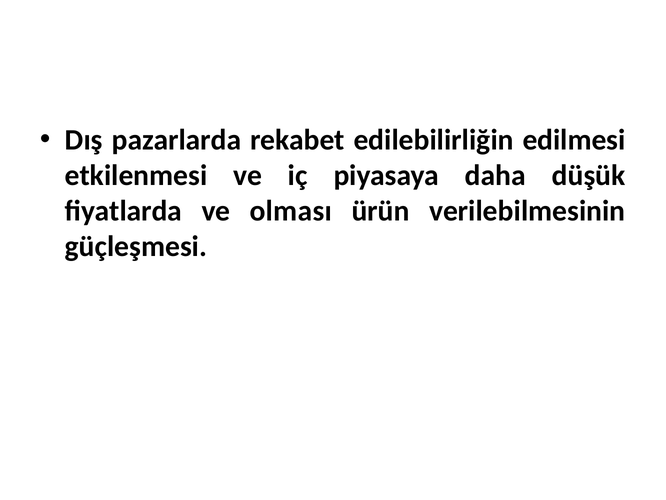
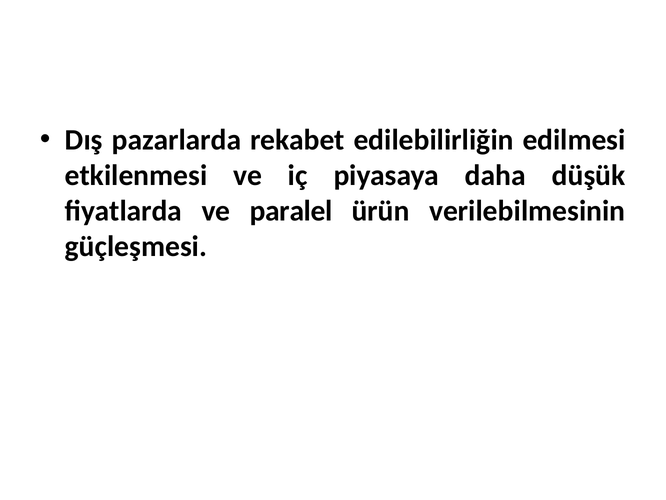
olması: olması -> paralel (291, 211)
